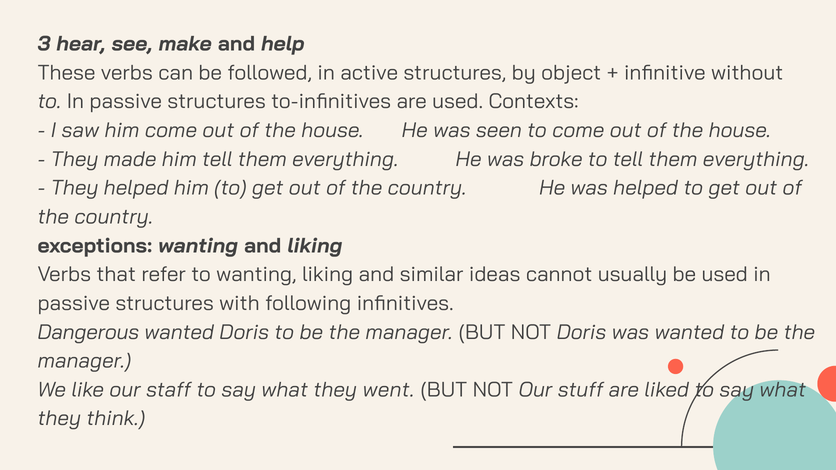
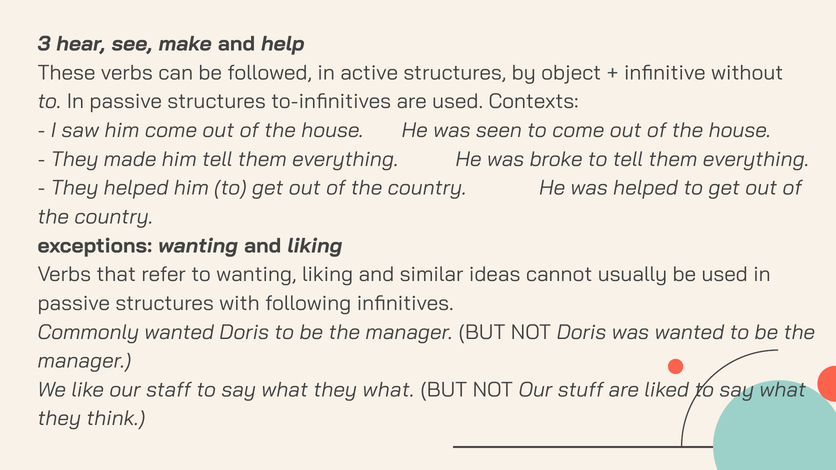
Dangerous: Dangerous -> Commonly (88, 332)
they went: went -> what (389, 390)
